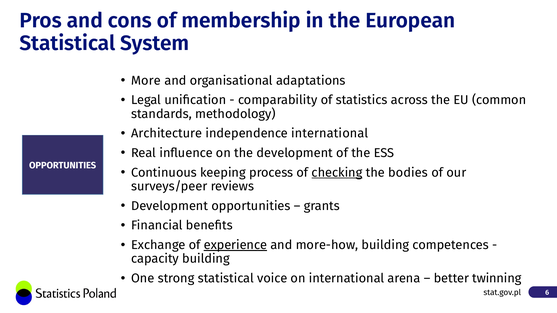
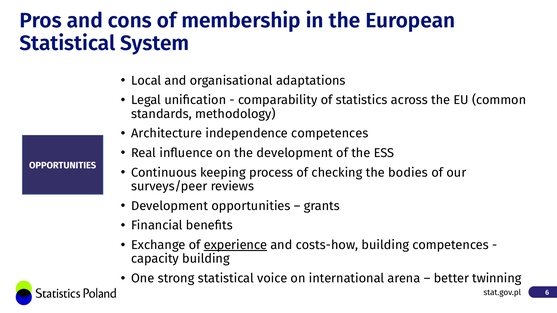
More: More -> Local (146, 81)
independence international: international -> competences (330, 134)
checking underline: present -> none (337, 173)
more-how: more-how -> costs-how (327, 245)
